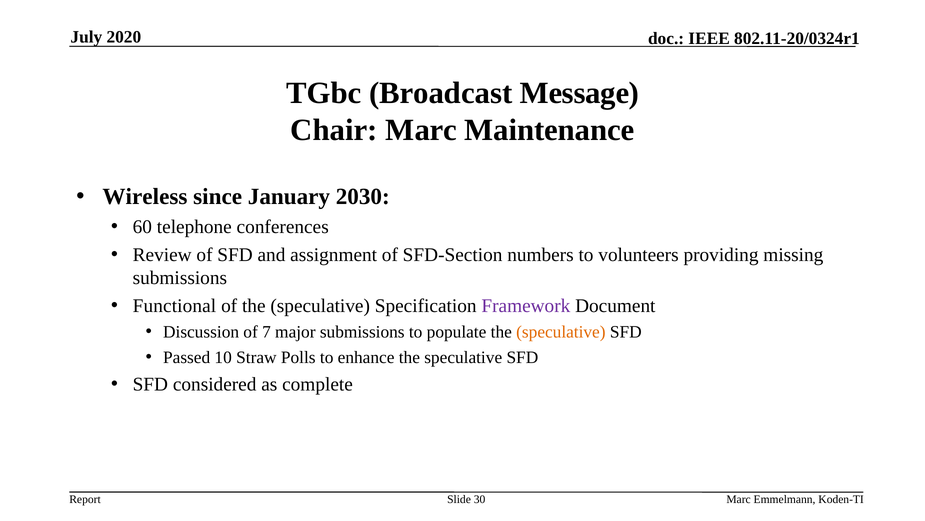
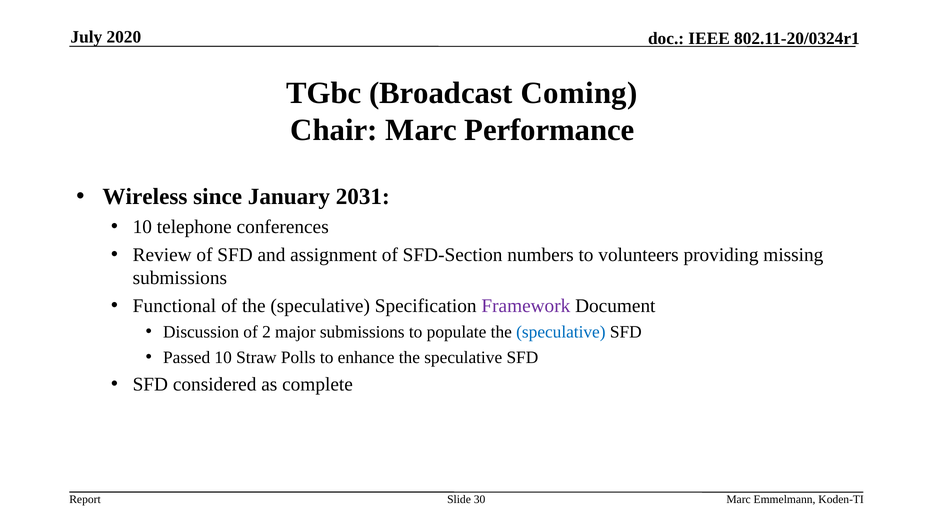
Message: Message -> Coming (579, 93)
Maintenance: Maintenance -> Performance (549, 130)
2030: 2030 -> 2031 (363, 197)
60: 60 -> 10 (142, 227)
7: 7 -> 2 (267, 332)
speculative colour: orange -> blue (561, 332)
